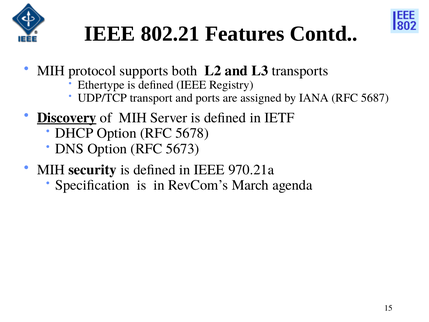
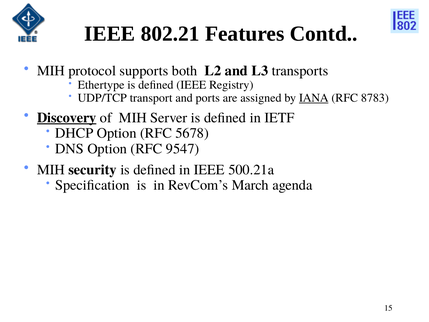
IANA underline: none -> present (314, 98)
5687: 5687 -> 8783 (375, 98)
5673: 5673 -> 9547 (183, 149)
970.21a: 970.21a -> 500.21a (251, 170)
